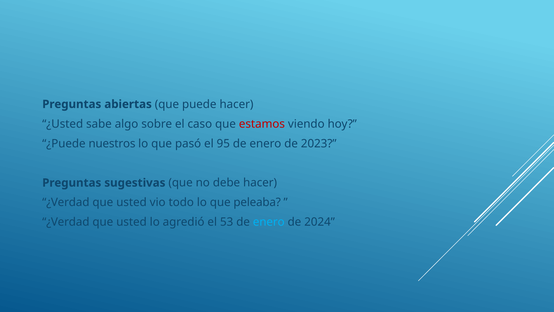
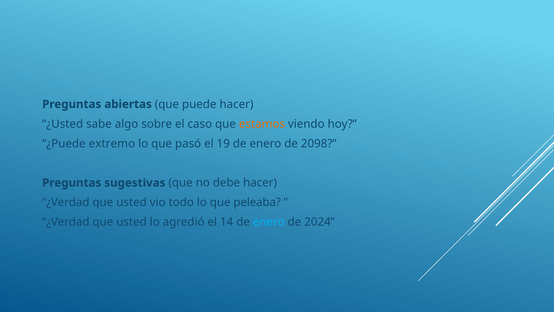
estamos colour: red -> orange (262, 124)
nuestros: nuestros -> extremo (112, 143)
95: 95 -> 19 (223, 143)
2023: 2023 -> 2098 (319, 143)
53: 53 -> 14 (227, 222)
